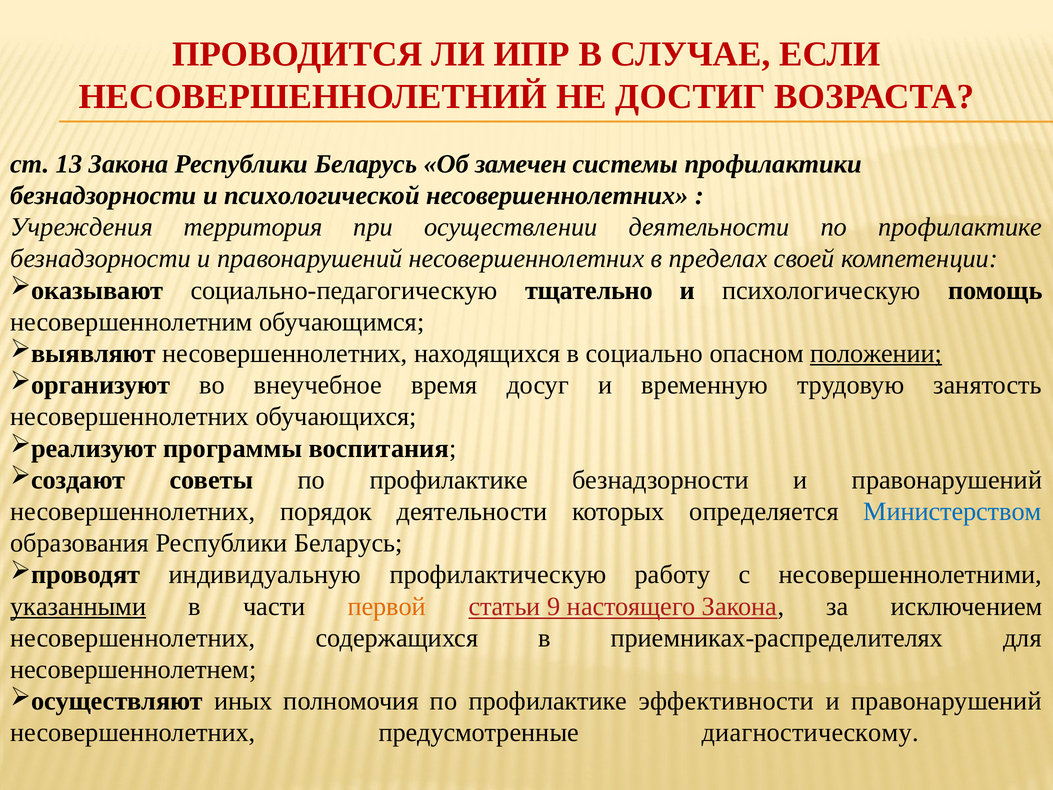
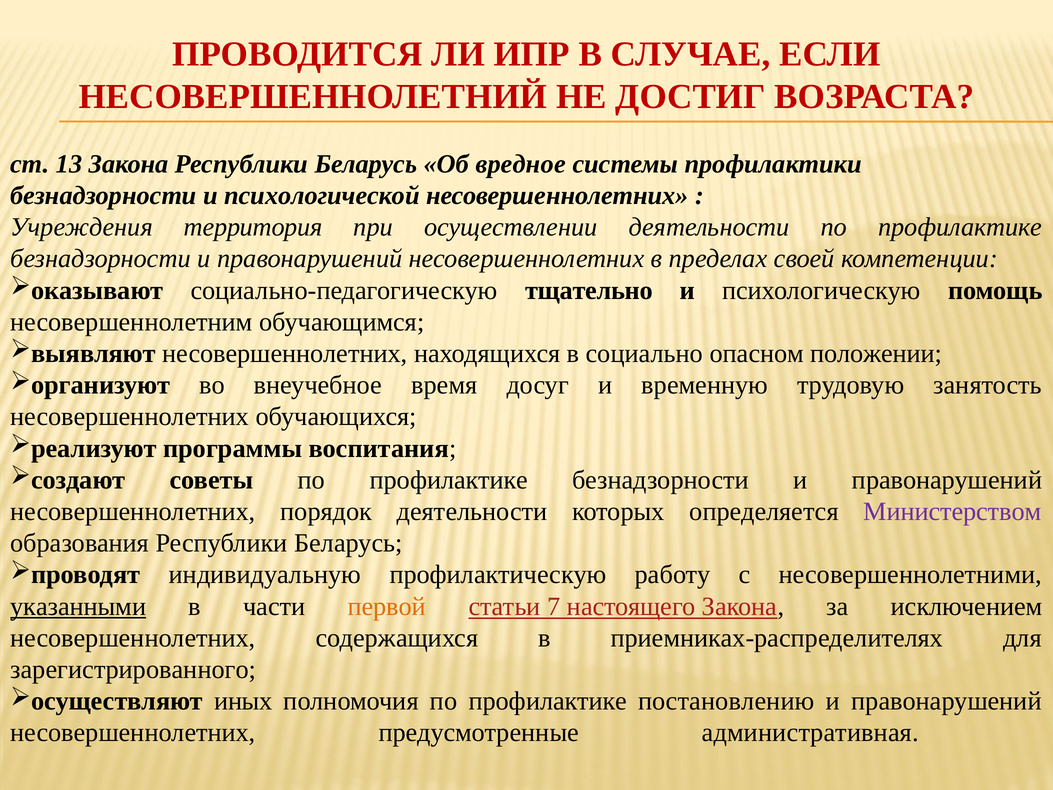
замечен: замечен -> вредное (521, 164)
положении underline: present -> none (876, 353)
Министерством colour: blue -> purple (952, 511)
9: 9 -> 7 (554, 606)
несовершеннолетнем: несовершеннолетнем -> зарегистрированного (133, 669)
эффективности: эффективности -> постановлению (726, 701)
диагностическому: диагностическому -> административная (810, 733)
